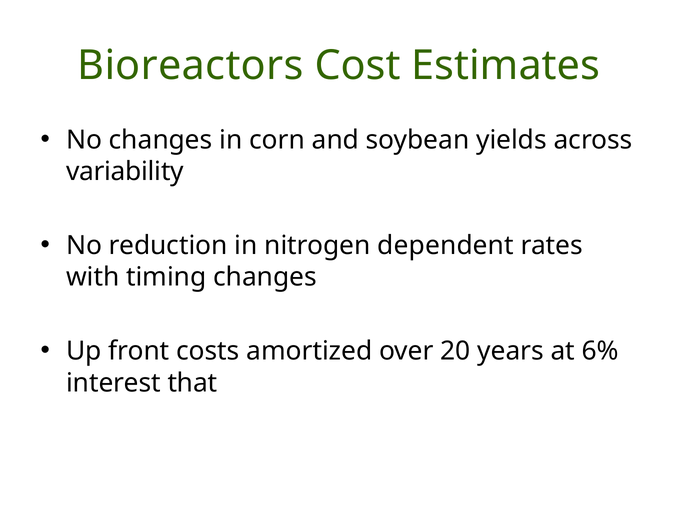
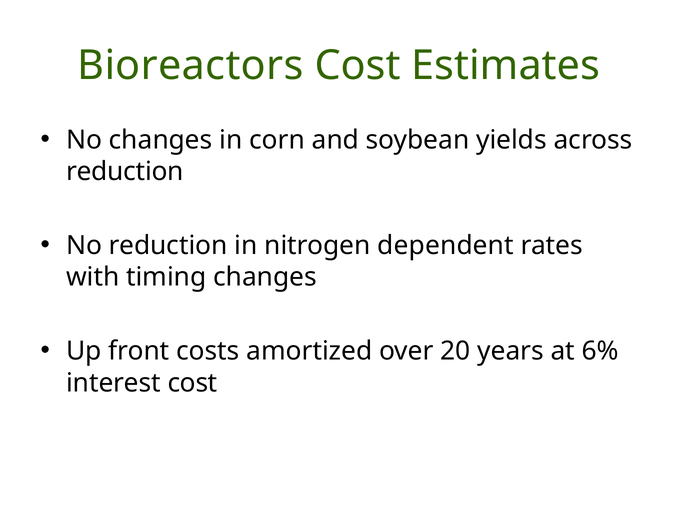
variability: variability -> reduction (125, 171)
interest that: that -> cost (192, 382)
